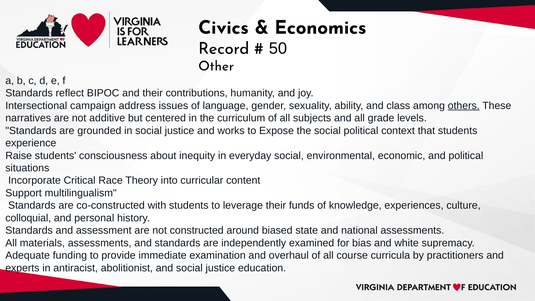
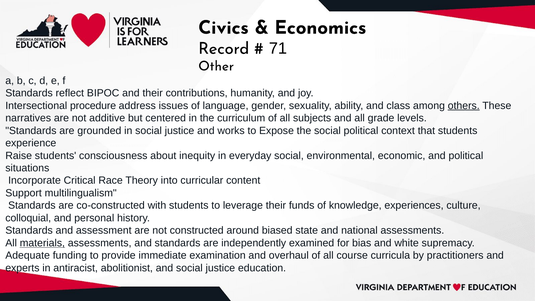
50: 50 -> 71 (278, 48)
campaign: campaign -> procedure (93, 106)
materials underline: none -> present (42, 243)
